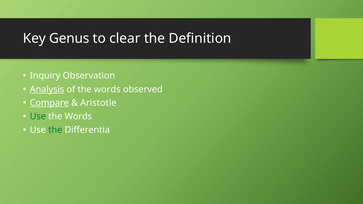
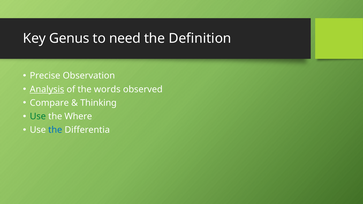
clear: clear -> need (125, 38)
Inquiry: Inquiry -> Precise (45, 76)
Compare underline: present -> none (49, 103)
Aristotle: Aristotle -> Thinking (98, 103)
Words: Words -> Where (78, 117)
the colour: green -> blue (55, 130)
